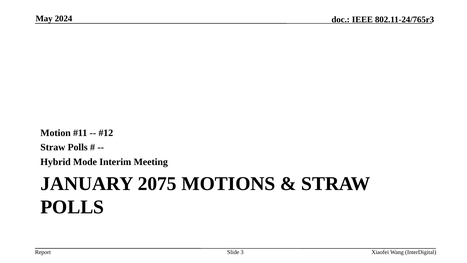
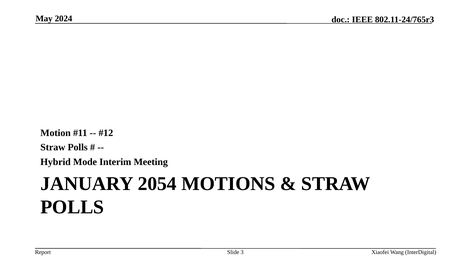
2075: 2075 -> 2054 (157, 184)
